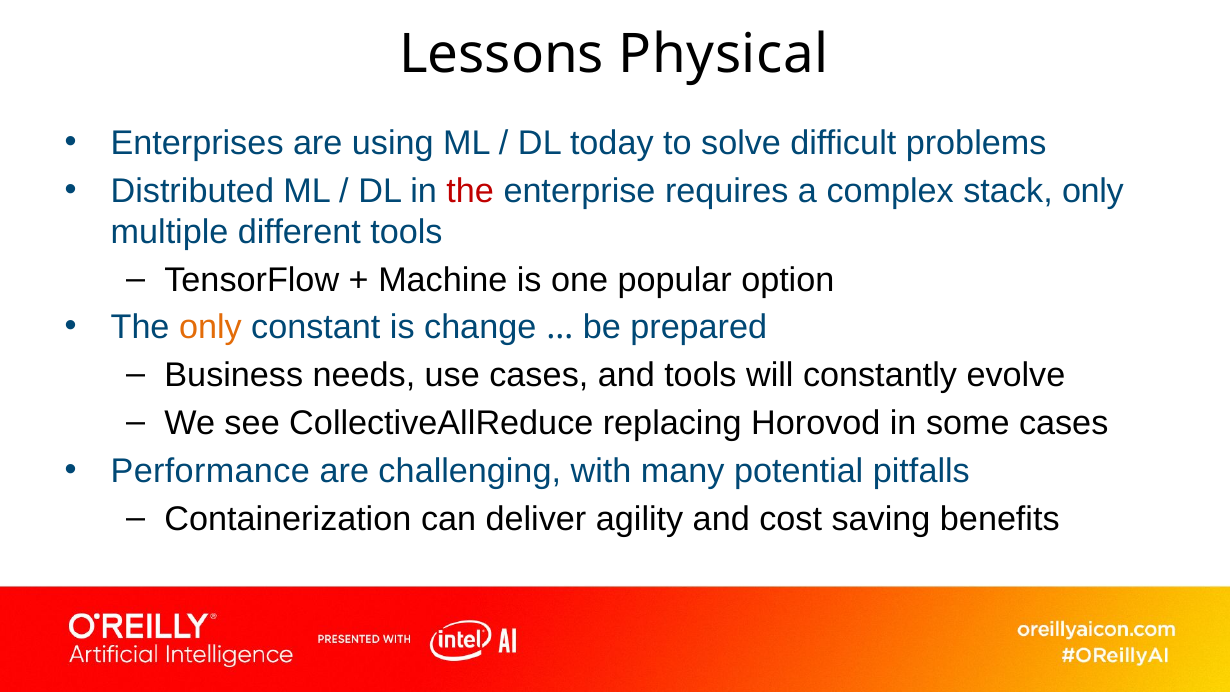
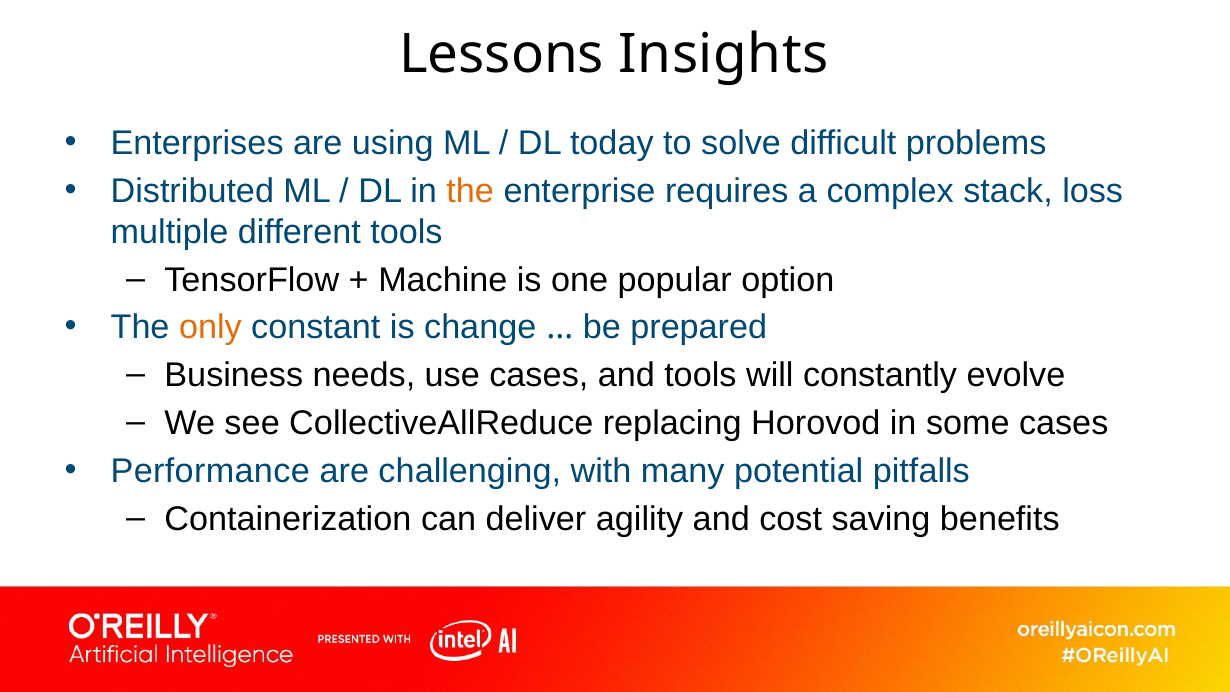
Physical: Physical -> Insights (724, 55)
the colour: red -> orange (470, 191)
stack only: only -> loss (1093, 191)
